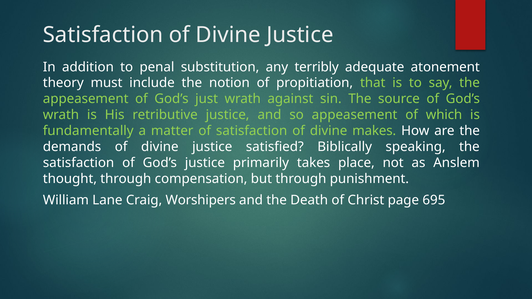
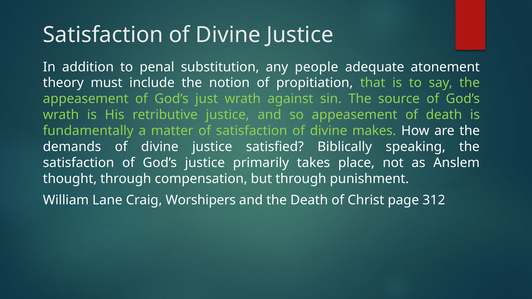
terribly: terribly -> people (317, 67)
of which: which -> death (444, 115)
695: 695 -> 312 (434, 200)
